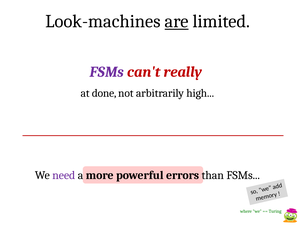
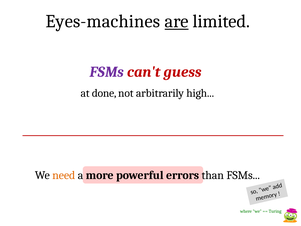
Look-machines: Look-machines -> Eyes-machines (103, 21)
really: really -> guess (183, 72)
need colour: purple -> orange (64, 175)
